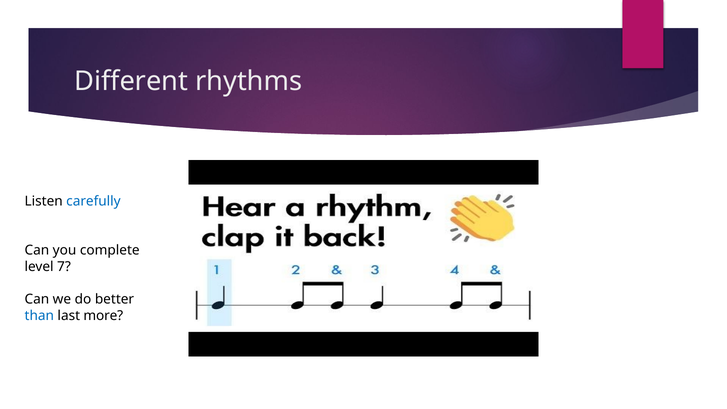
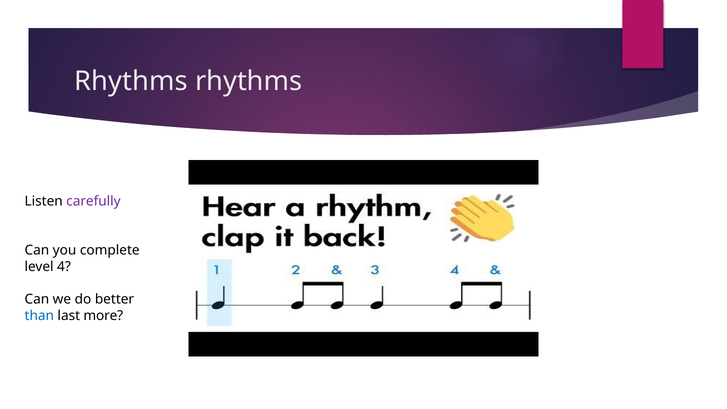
Different: Different -> Rhythms (131, 81)
carefully colour: blue -> purple (93, 201)
7: 7 -> 4 (64, 267)
